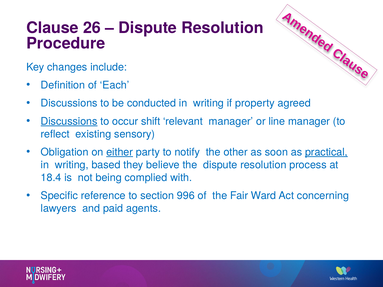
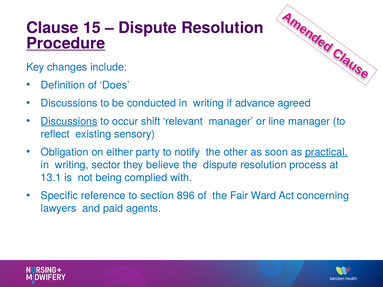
26: 26 -> 15 (92, 28)
Procedure underline: none -> present (66, 43)
Each: Each -> Does (115, 85)
property: property -> advance (255, 103)
either underline: present -> none (120, 152)
based: based -> sector (106, 165)
18.4: 18.4 -> 13.1 (51, 178)
996: 996 -> 896 (186, 196)
